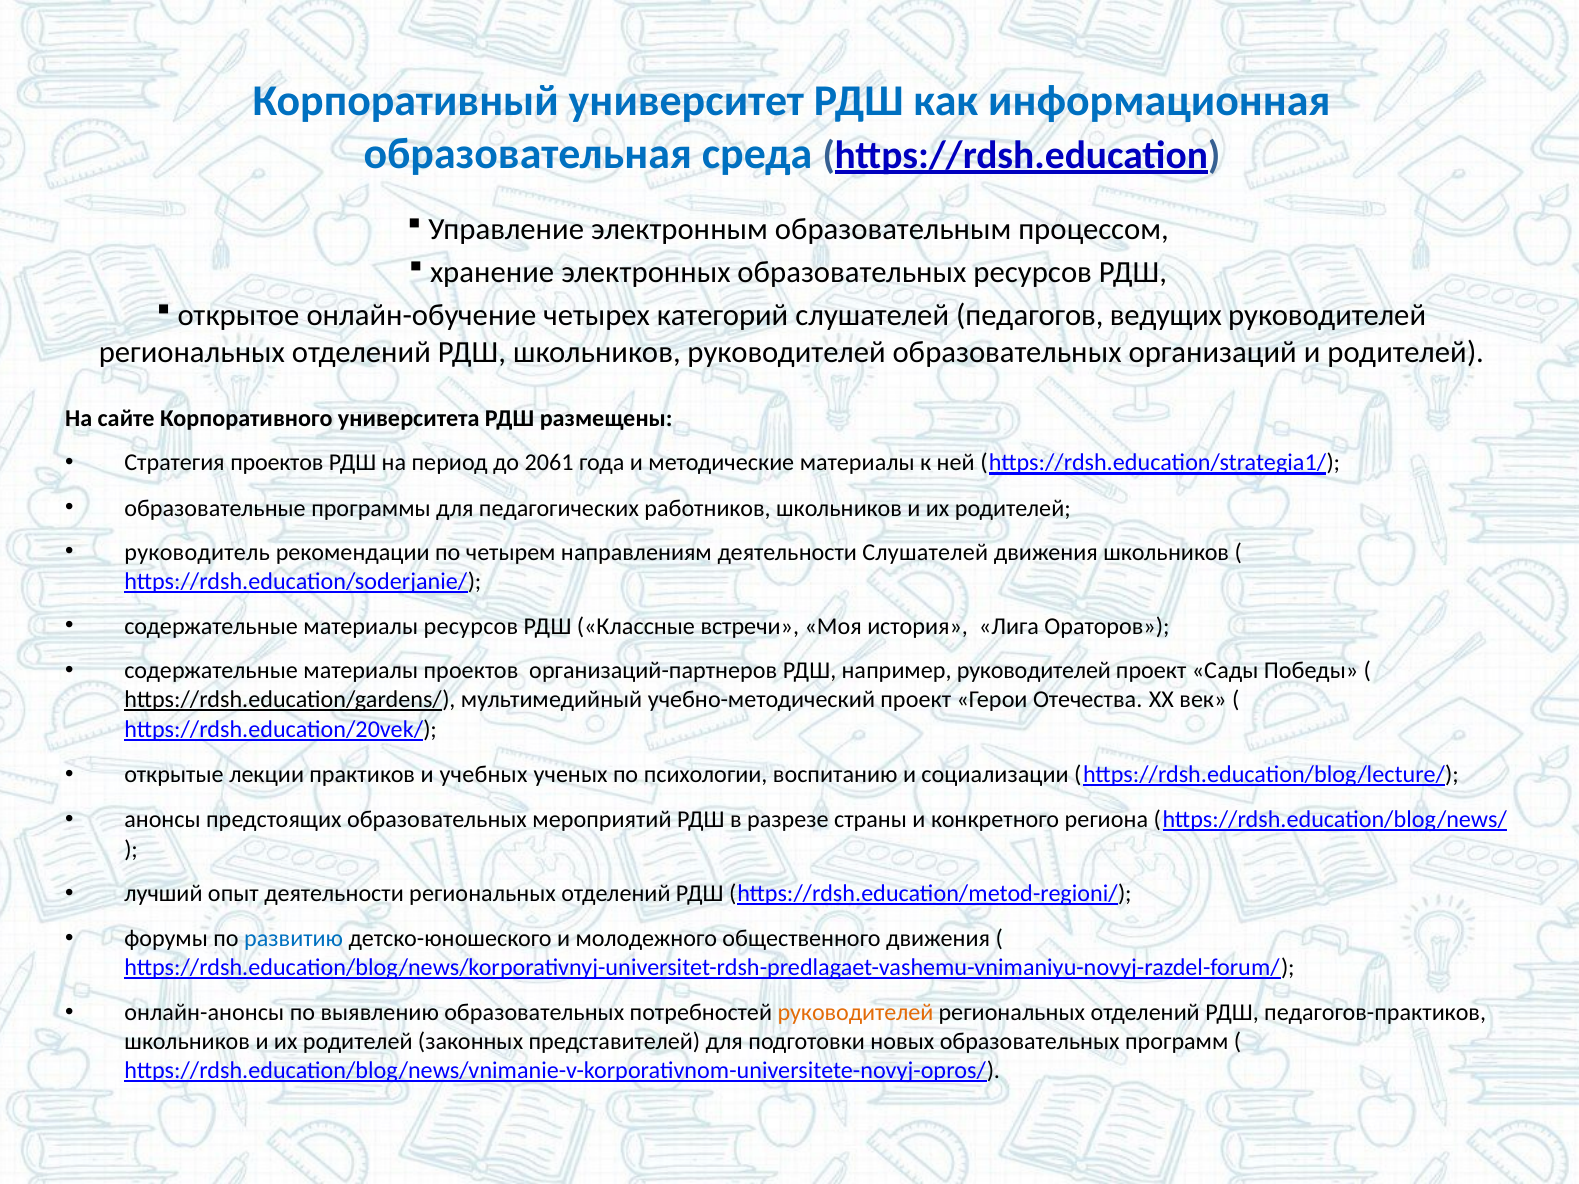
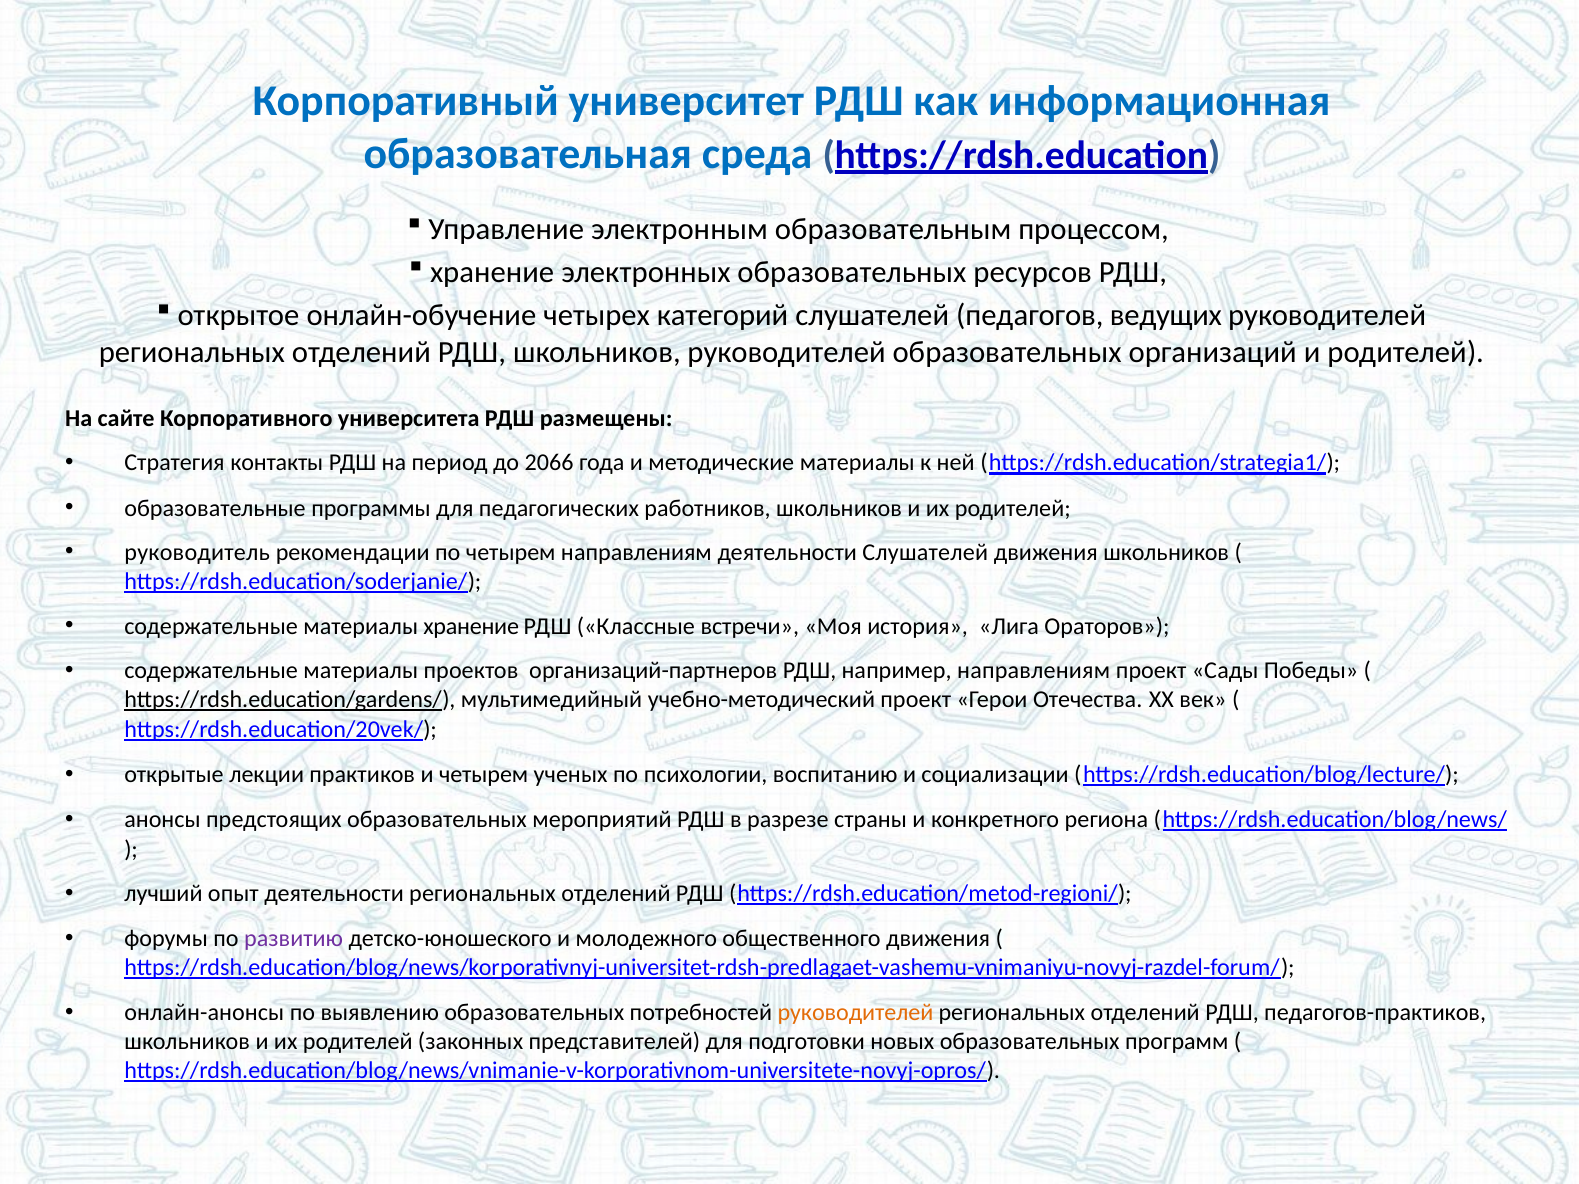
Стратегия проектов: проектов -> контакты (277, 463)
2061: 2061 -> 2066 (549, 463)
материалы ресурсов: ресурсов -> хранение (471, 627)
например руководителей: руководителей -> направлениям (1034, 671)
и учебных: учебных -> четырем (484, 775)
развитию colour: blue -> purple (294, 939)
